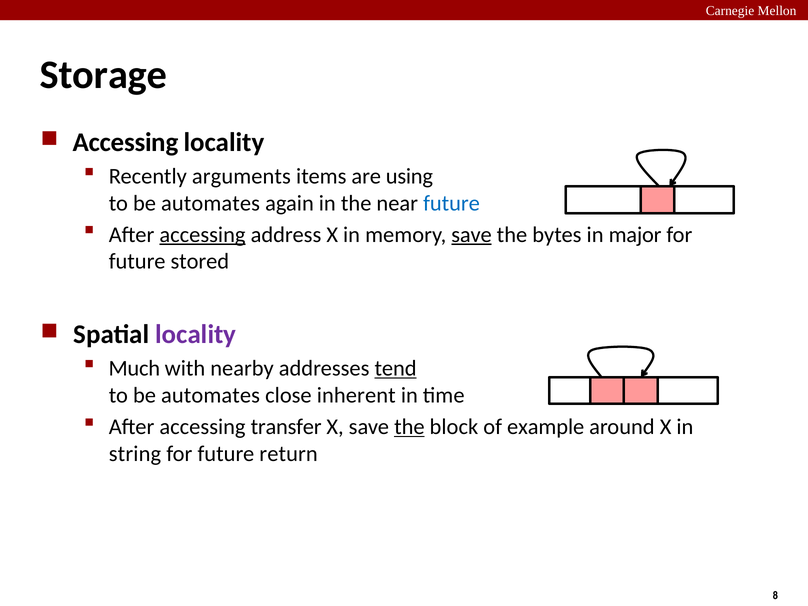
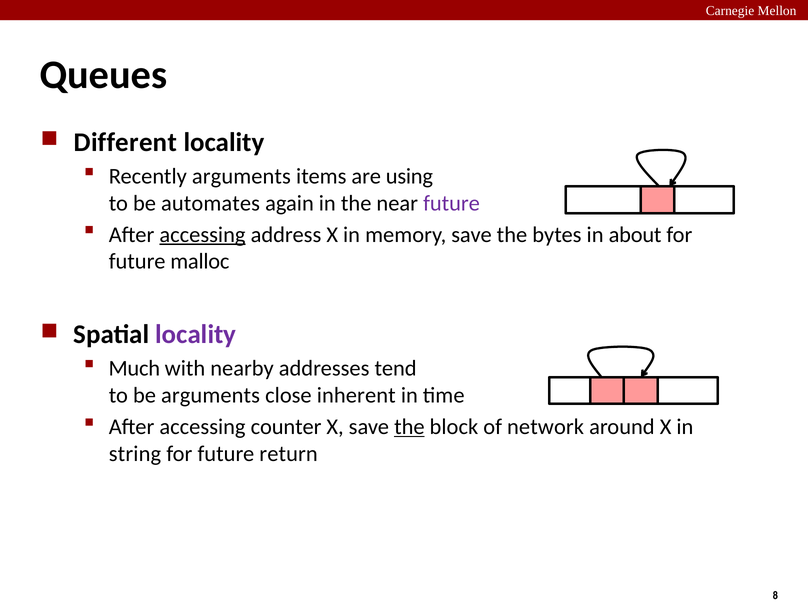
Storage: Storage -> Queues (103, 75)
Accessing: Accessing -> Different (125, 142)
future colour: blue -> purple (452, 203)
save underline: present -> none (472, 235)
major: major -> about (635, 235)
stored: stored -> malloc (200, 262)
tend underline: present -> none (396, 368)
automates: automates -> arguments (211, 395)
transfer: transfer -> counter (286, 427)
example: example -> network (546, 427)
